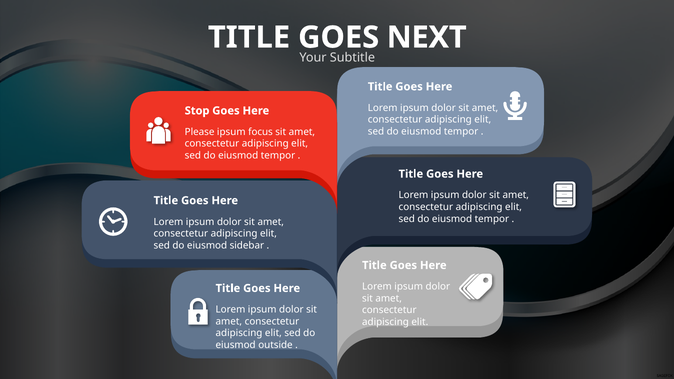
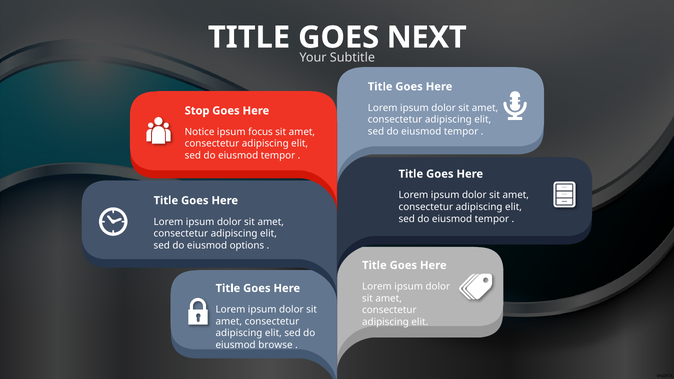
Please: Please -> Notice (200, 132)
sidebar: sidebar -> options (247, 245)
outside: outside -> browse (275, 345)
